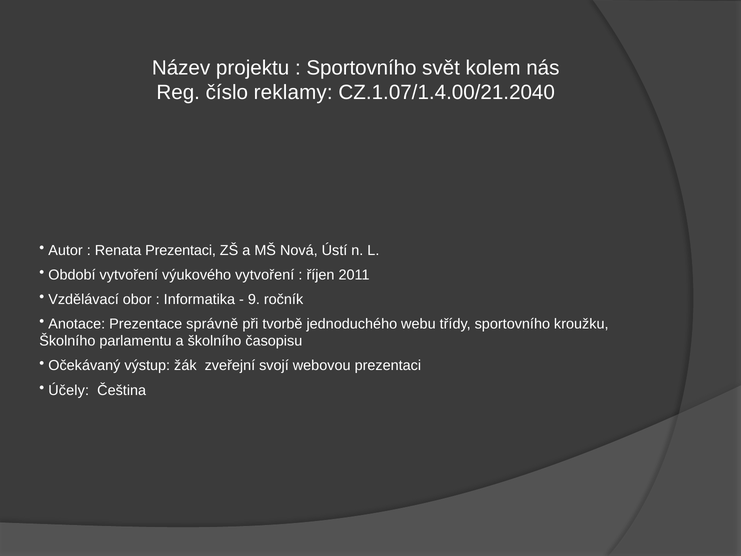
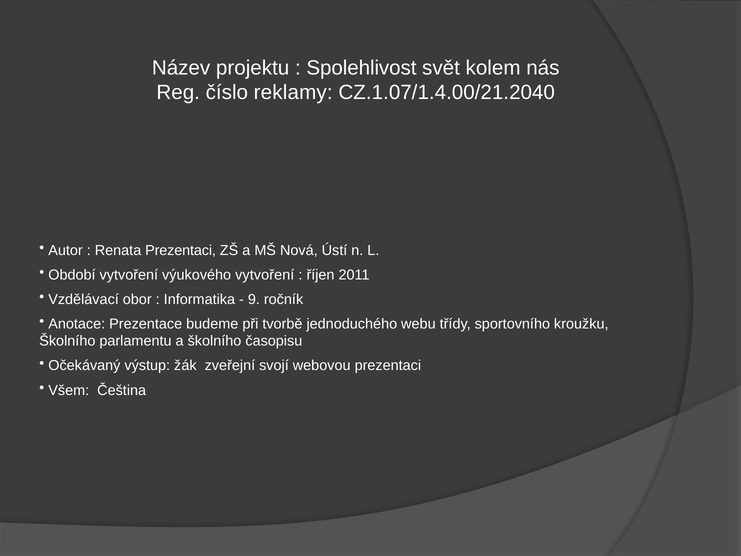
Sportovního: Sportovního -> Spolehlivost (361, 68)
správně: správně -> budeme (212, 324)
Účely: Účely -> Všem (69, 390)
